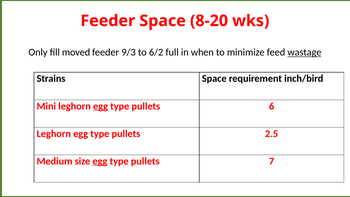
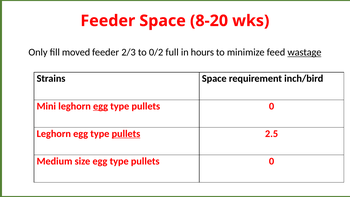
9/3: 9/3 -> 2/3 (129, 52)
6/2: 6/2 -> 0/2 (156, 52)
when: when -> hours (202, 52)
6: 6 -> 0 (272, 106)
pullets underline: none -> present (126, 134)
egg underline: present -> none (100, 161)
7: 7 -> 0 (272, 161)
